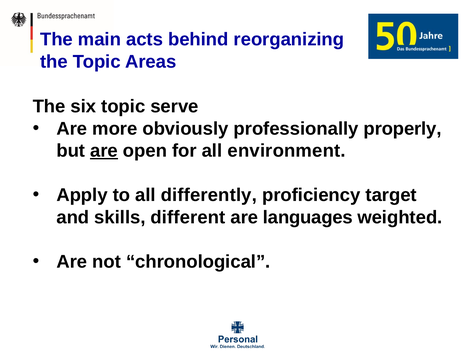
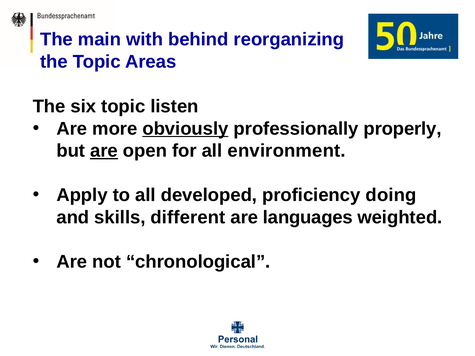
acts: acts -> with (145, 39)
serve: serve -> listen (174, 107)
obviously underline: none -> present (185, 129)
differently: differently -> developed (209, 195)
target: target -> doing (391, 195)
